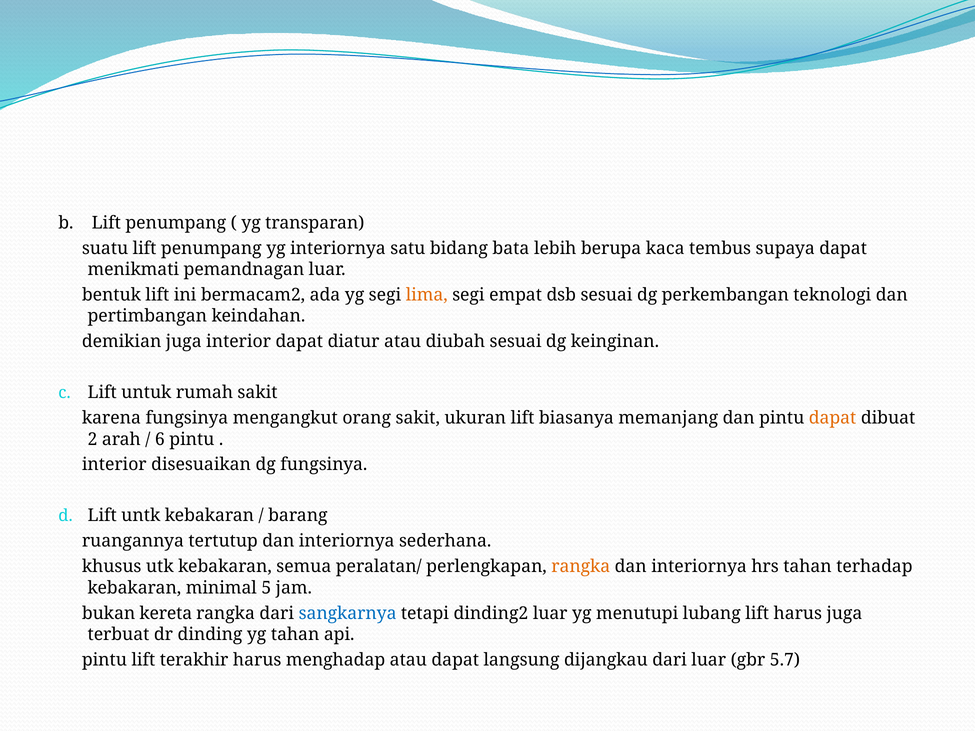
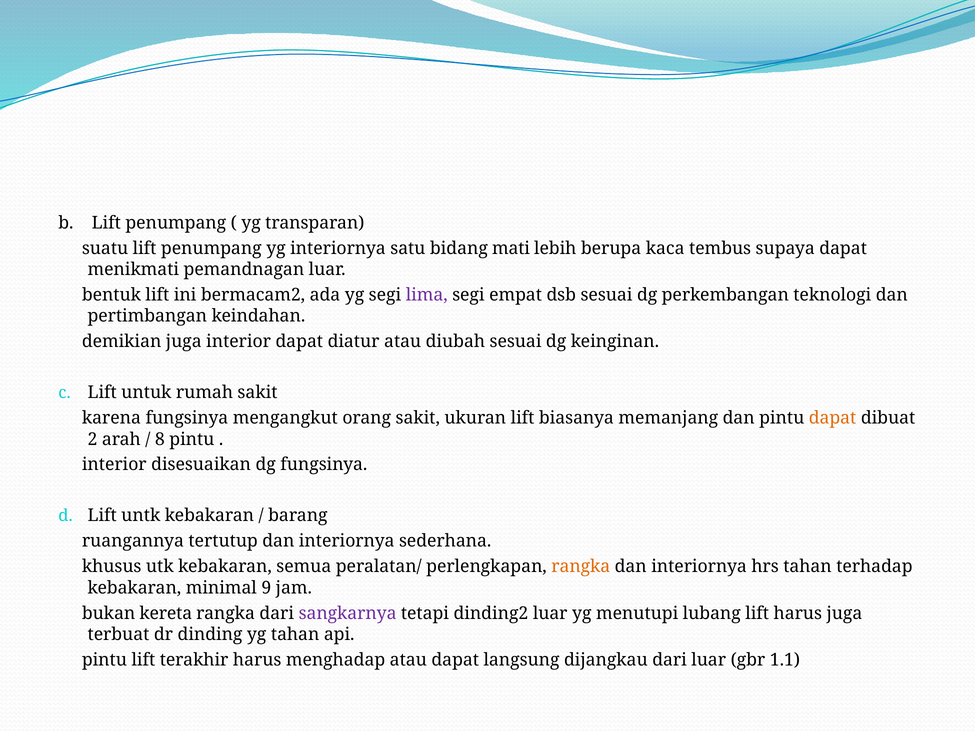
bata: bata -> mati (511, 248)
lima colour: orange -> purple (427, 295)
6: 6 -> 8 (160, 439)
5: 5 -> 9 (266, 588)
sangkarnya colour: blue -> purple (348, 613)
5.7: 5.7 -> 1.1 (785, 660)
